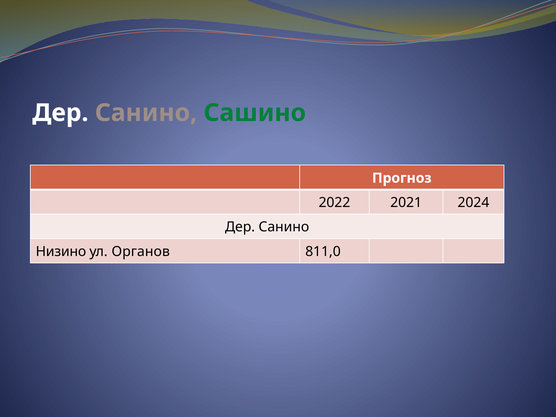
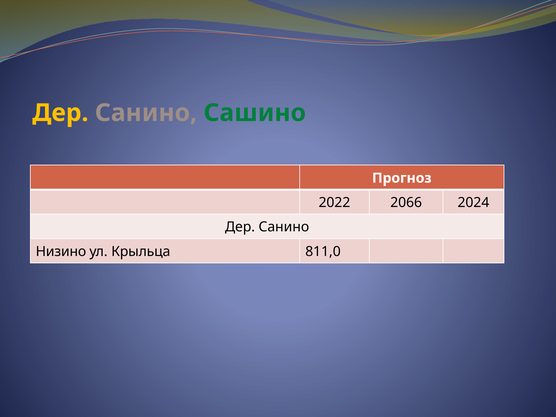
Дер colour: white -> yellow (60, 113)
2021: 2021 -> 2066 (406, 203)
Органов: Органов -> Крыльца (141, 252)
